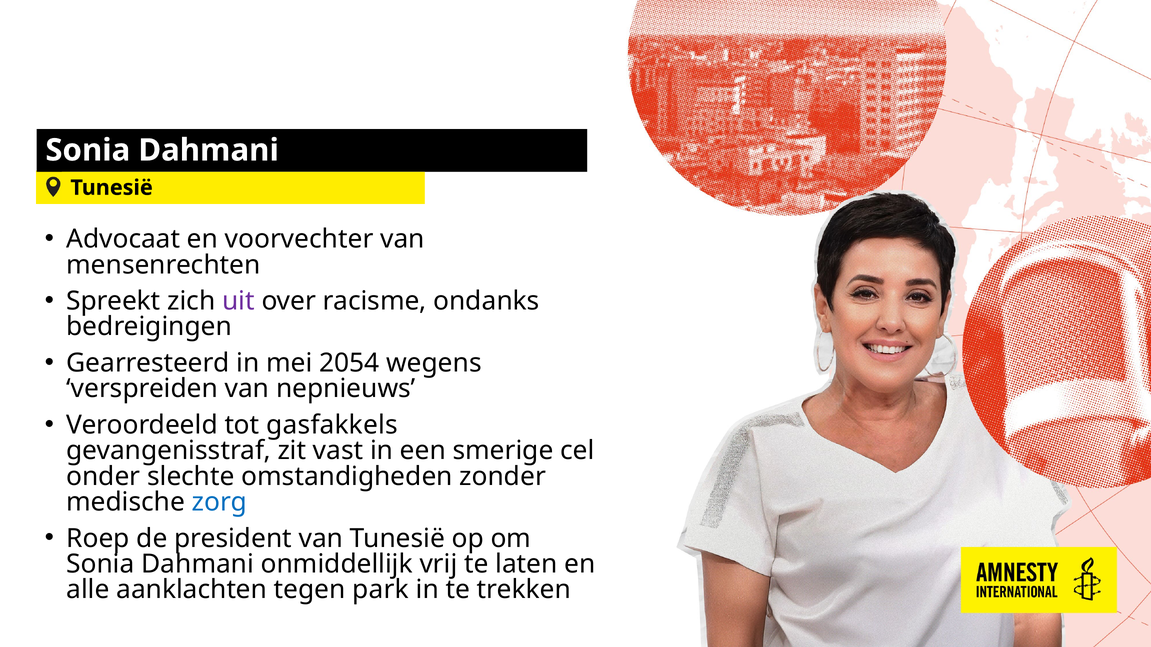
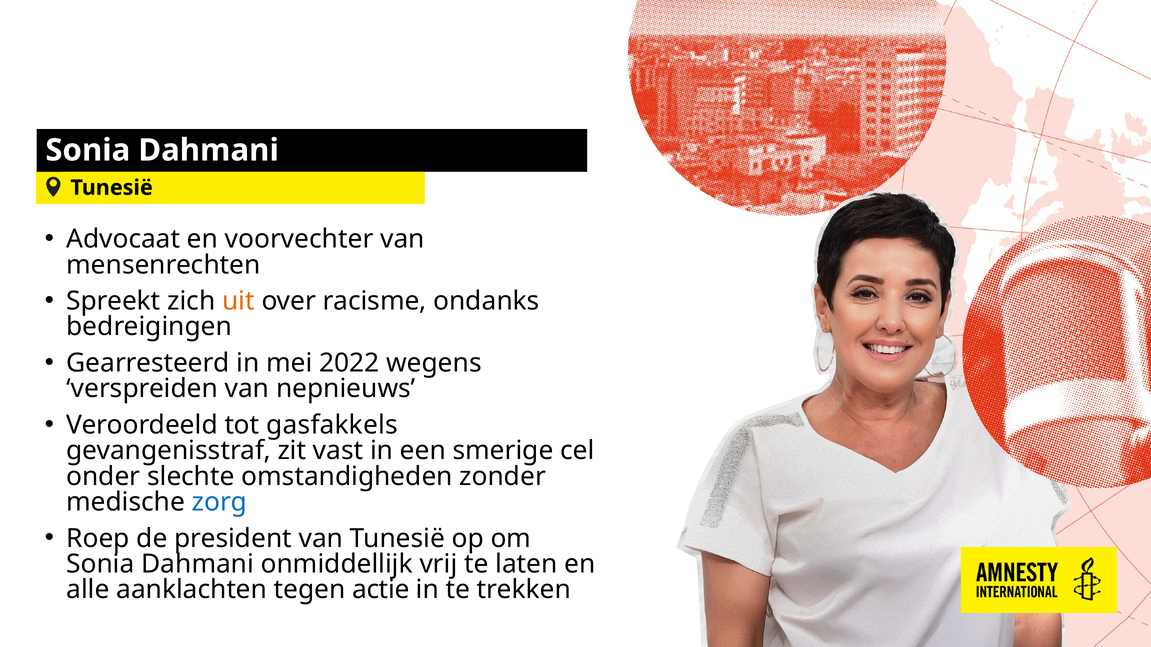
uit colour: purple -> orange (238, 301)
2054: 2054 -> 2022 (349, 363)
park: park -> actie (381, 590)
